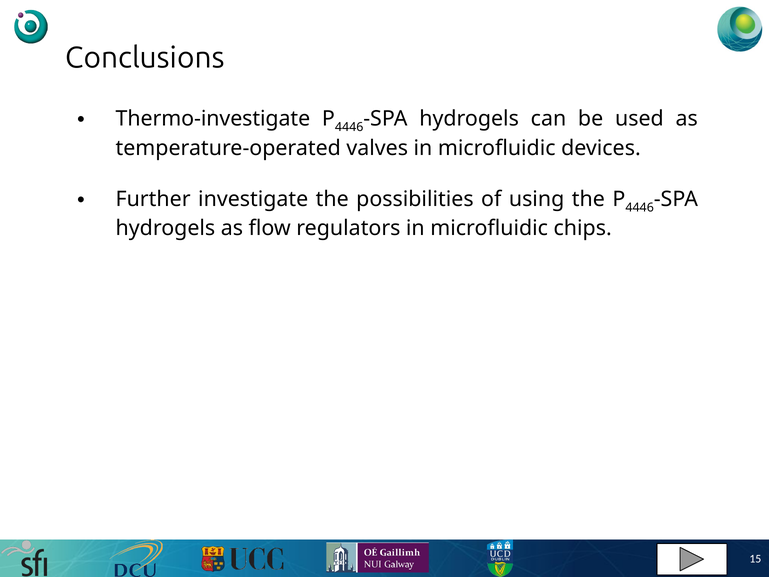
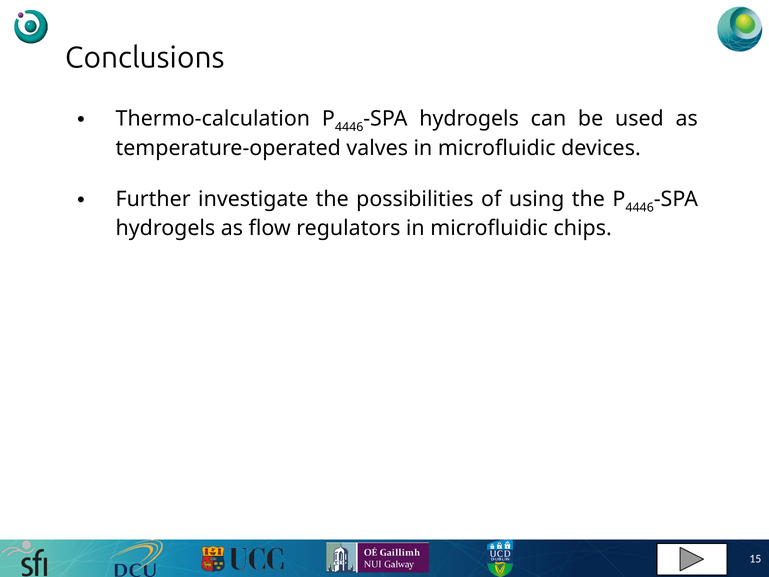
Thermo-investigate: Thermo-investigate -> Thermo-calculation (213, 119)
